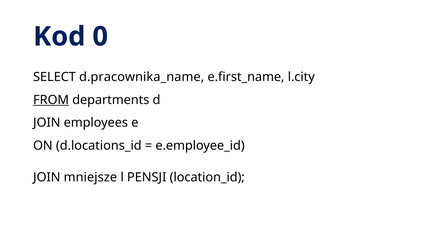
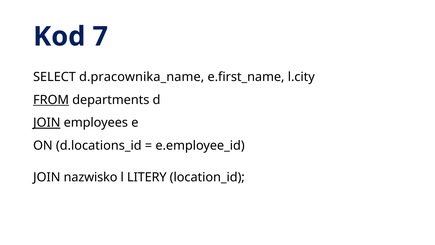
0: 0 -> 7 (100, 36)
JOIN underline: none -> present (47, 123)
mniejsze: mniejsze -> nazwisko (91, 177)
PENSJI: PENSJI -> LITERY (147, 177)
